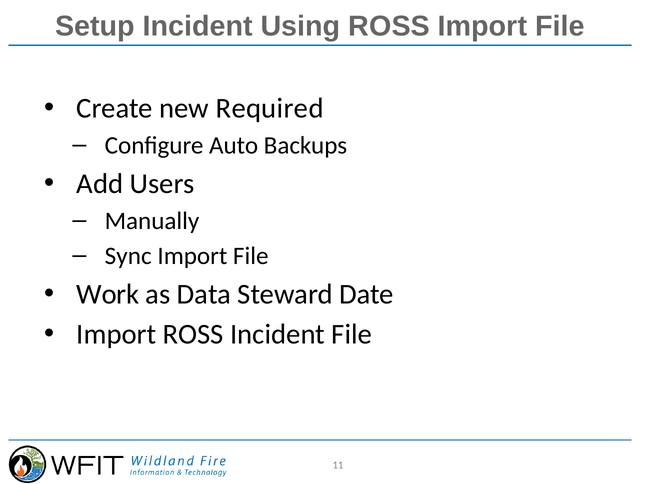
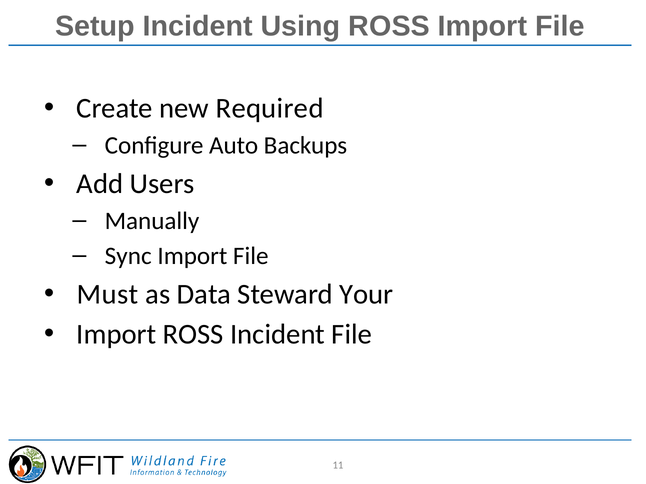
Work: Work -> Must (108, 294)
Date: Date -> Your (366, 294)
